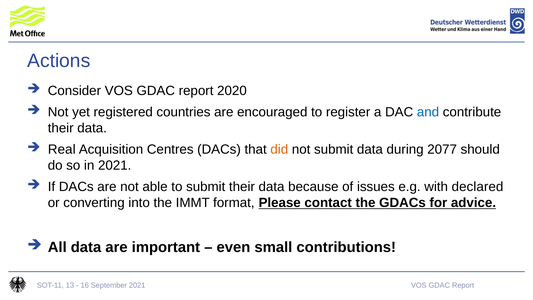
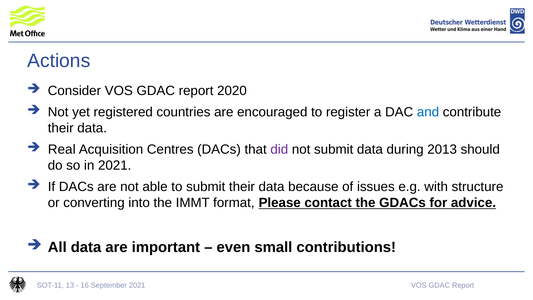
did colour: orange -> purple (279, 149)
2077: 2077 -> 2013 (442, 149)
declared: declared -> structure (478, 187)
